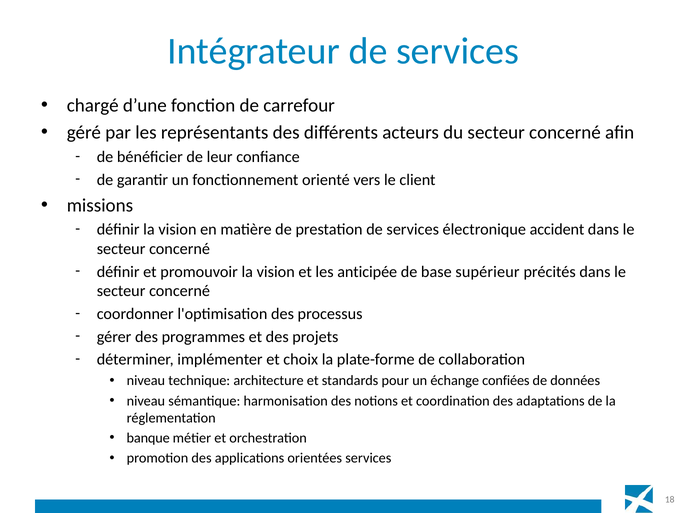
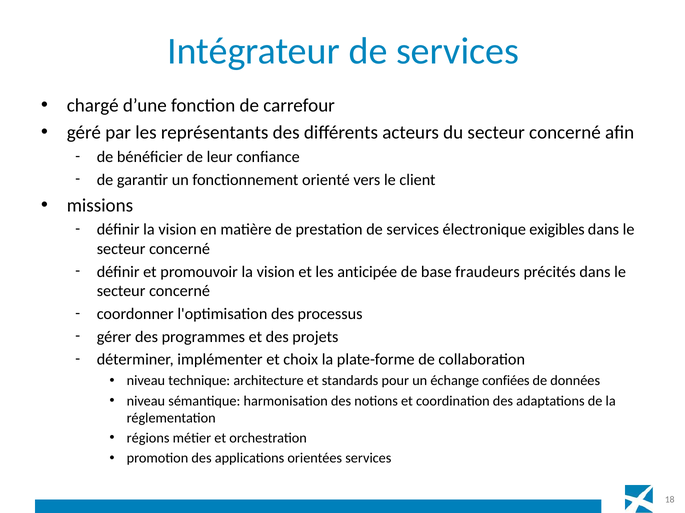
accident: accident -> exigibles (557, 230)
supérieur: supérieur -> fraudeurs (488, 272)
banque: banque -> régions (148, 439)
